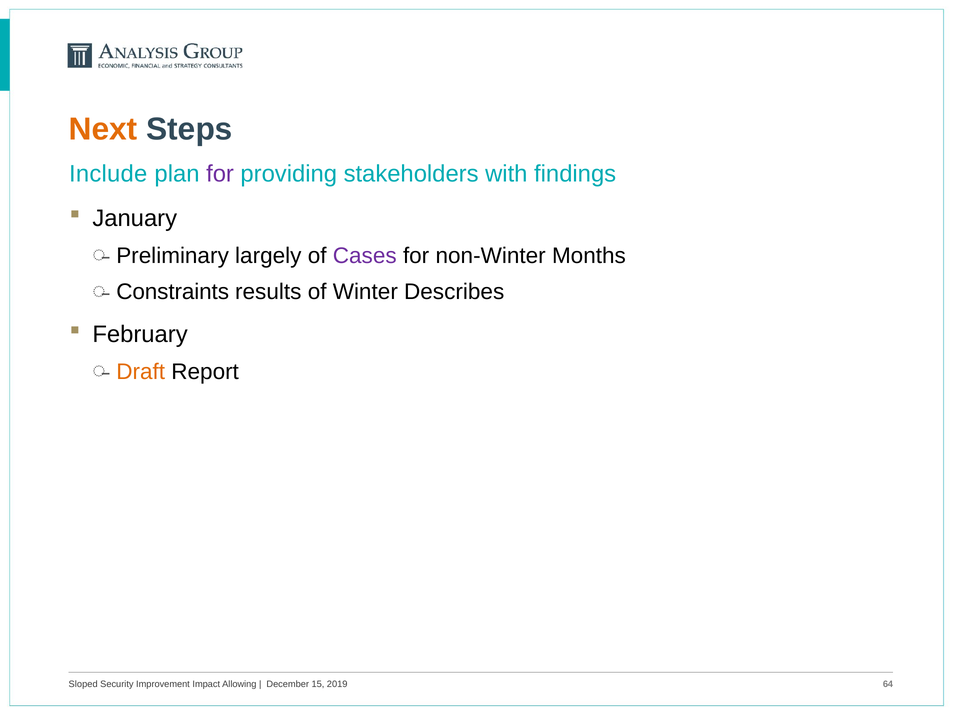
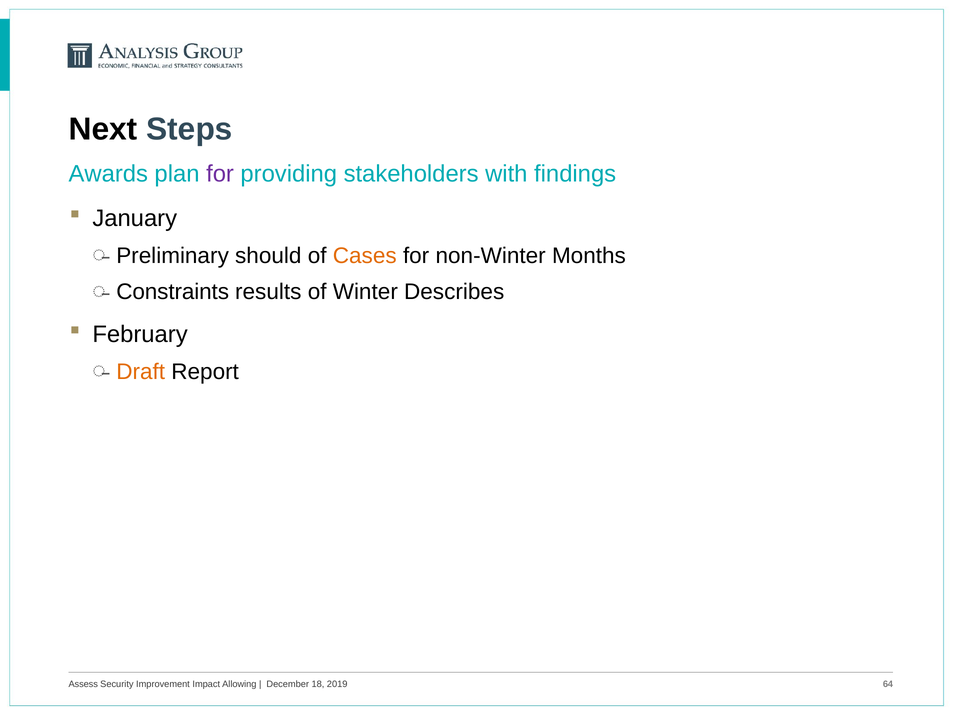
Next colour: orange -> black (103, 129)
Include: Include -> Awards (108, 174)
largely: largely -> should (268, 256)
Cases colour: purple -> orange (365, 256)
Sloped: Sloped -> Assess (83, 684)
15: 15 -> 18 (318, 684)
